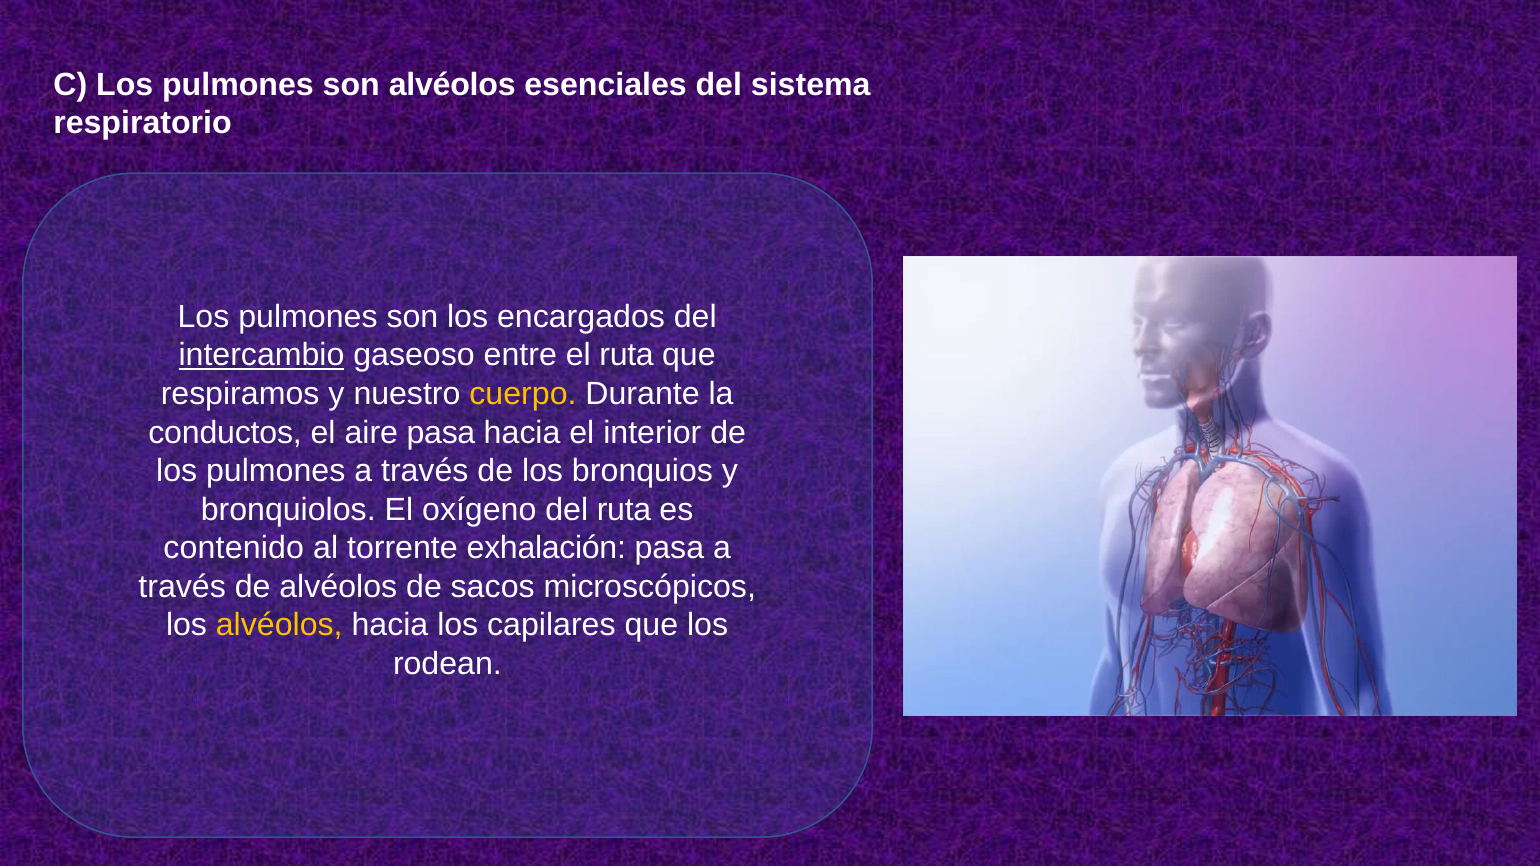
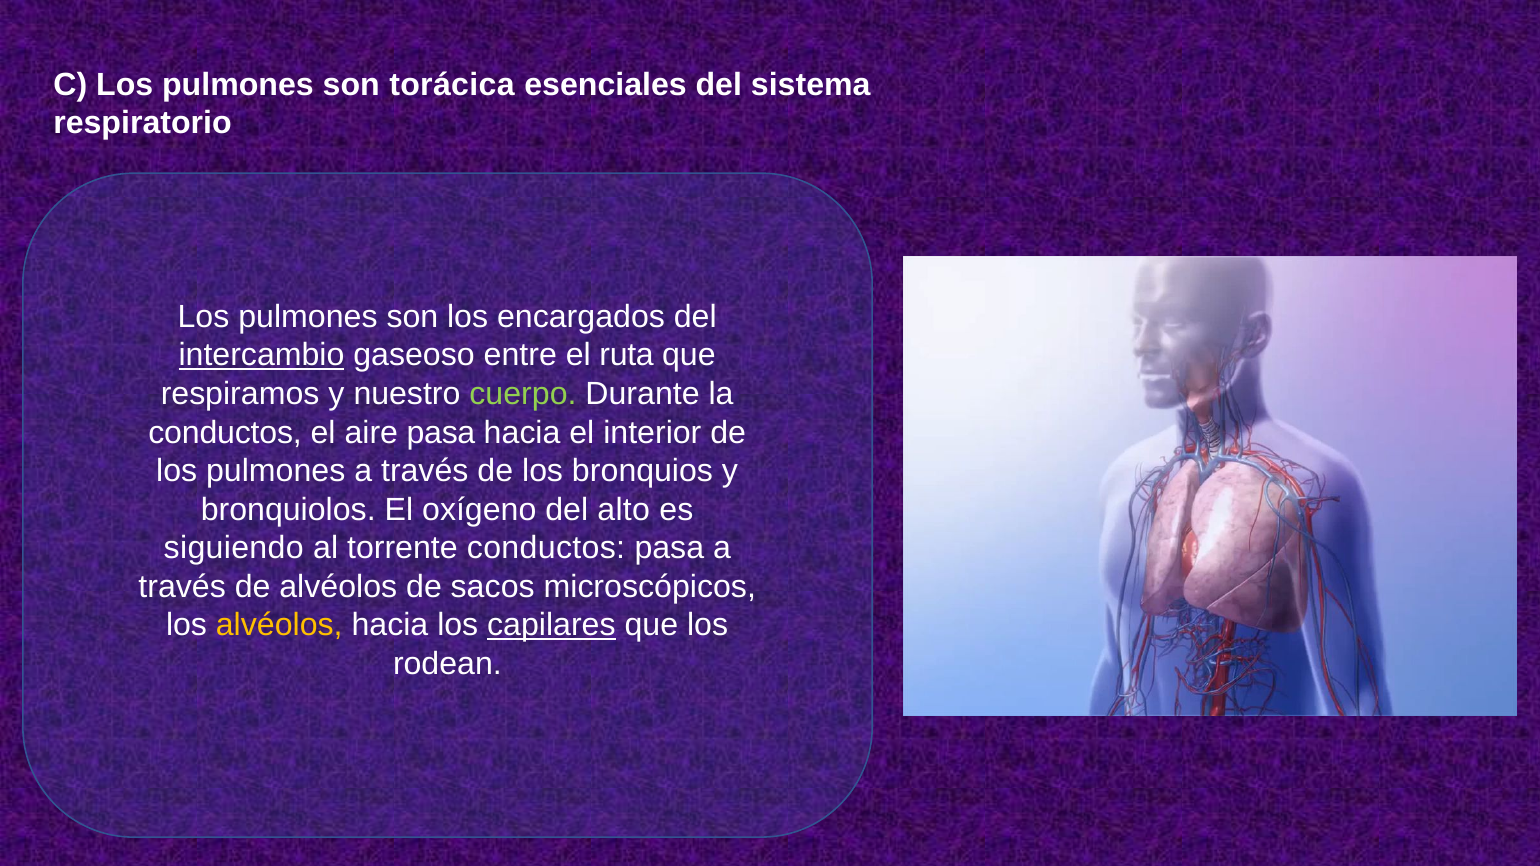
son alvéolos: alvéolos -> torácica (452, 85)
cuerpo colour: yellow -> light green (523, 394)
del ruta: ruta -> alto (624, 510)
contenido: contenido -> siguiendo (234, 548)
torrente exhalación: exhalación -> conductos (546, 548)
capilares underline: none -> present (551, 625)
